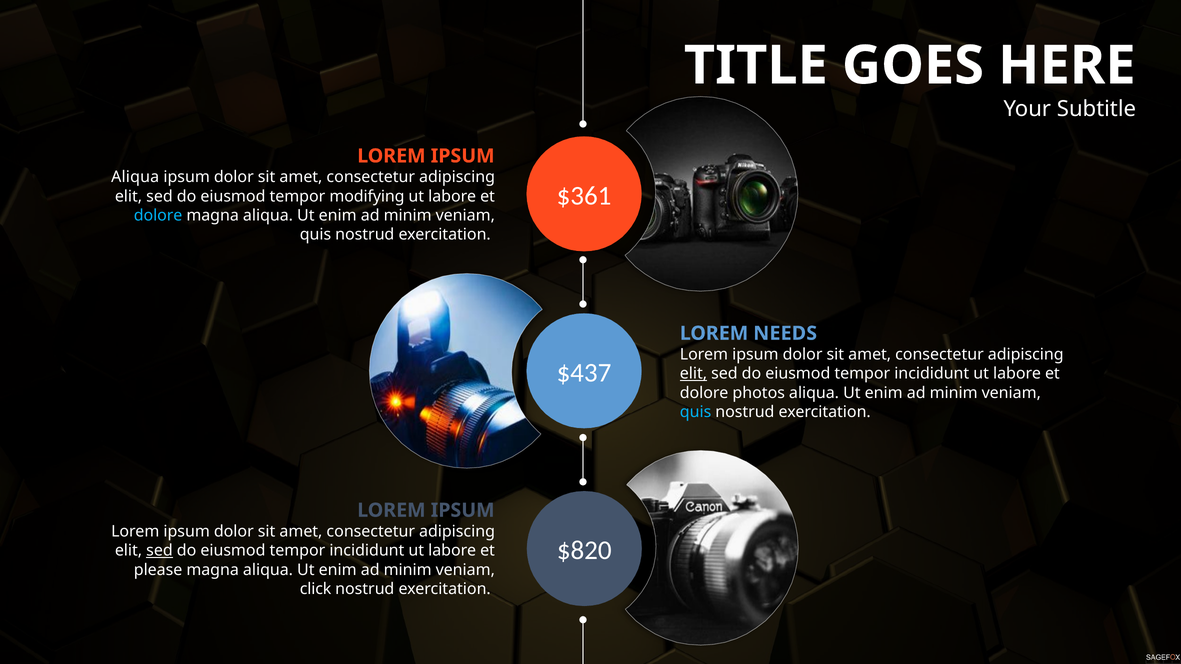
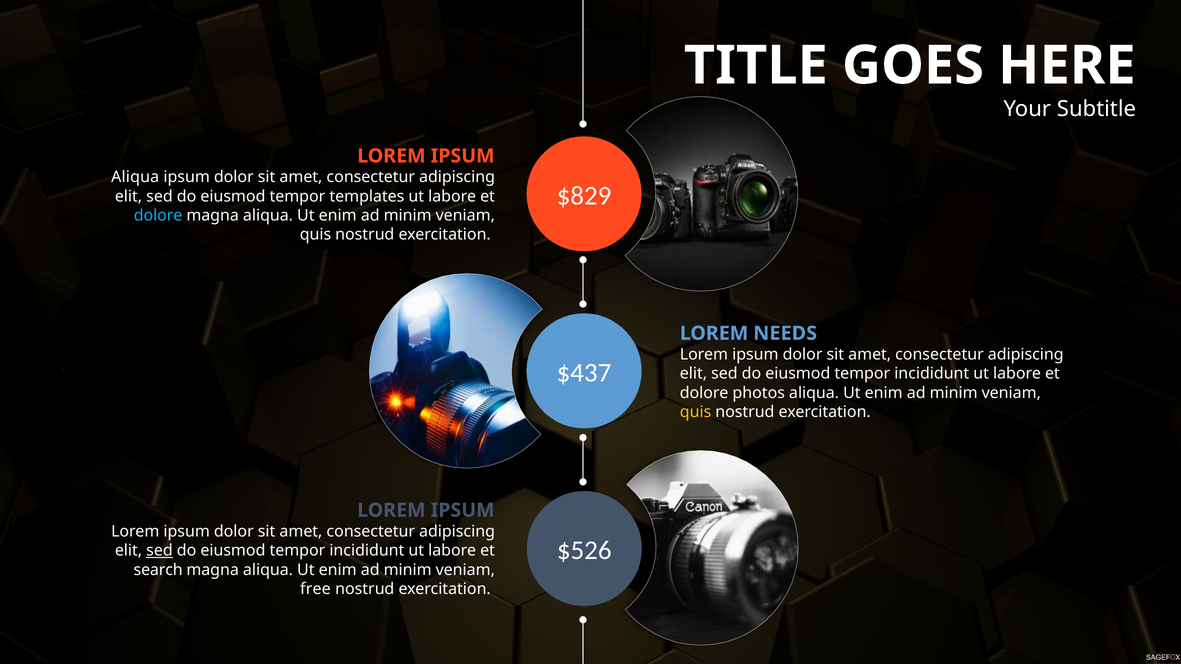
$361: $361 -> $829 (584, 196)
modifying: modifying -> templates (367, 196)
elit underline: present -> none (693, 374)
quis colour: light blue -> yellow (696, 412)
$820: $820 -> $526 (584, 551)
please: please -> search (158, 570)
click: click -> free (315, 589)
